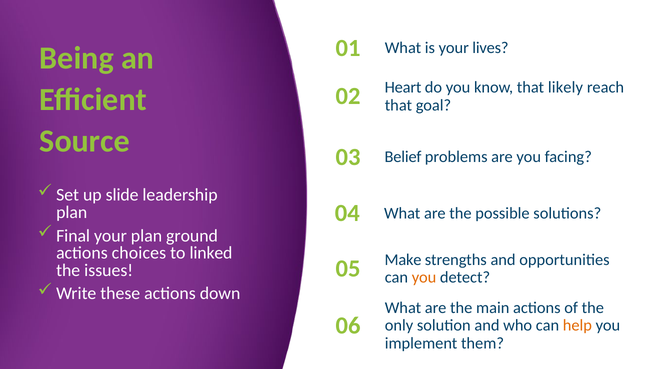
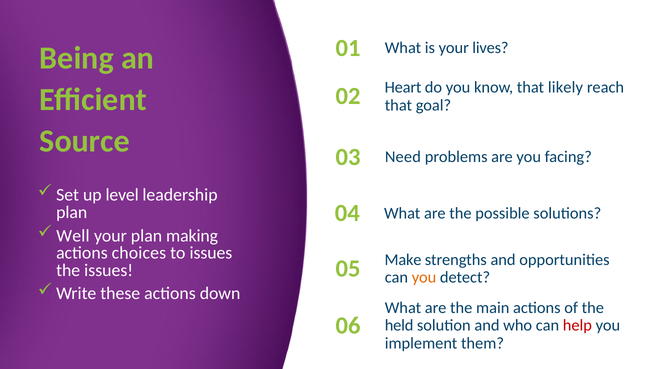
Belief: Belief -> Need (403, 157)
slide: slide -> level (122, 195)
Final: Final -> Well (73, 236)
ground: ground -> making (192, 236)
to linked: linked -> issues (211, 253)
only: only -> held (399, 325)
help colour: orange -> red (577, 325)
